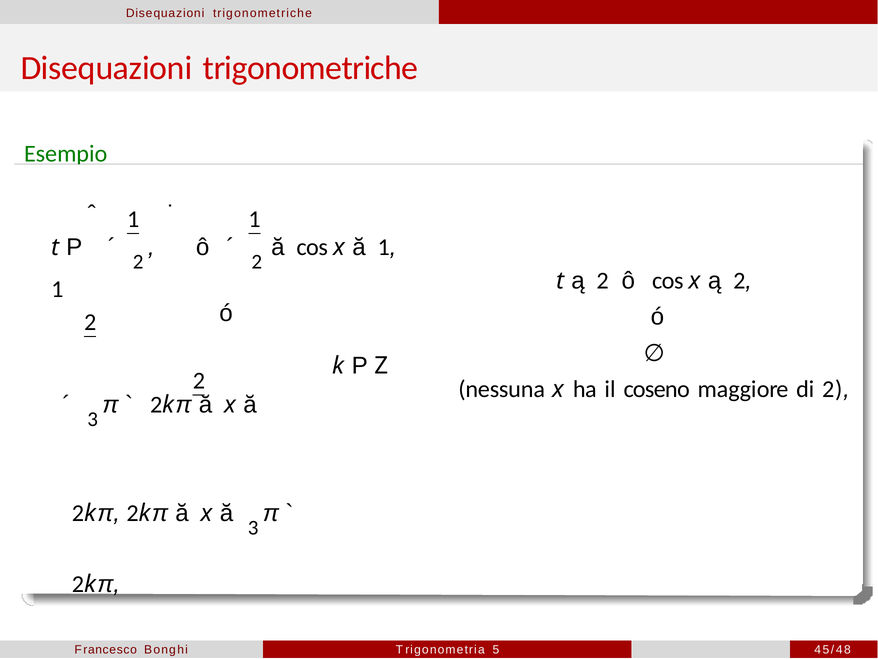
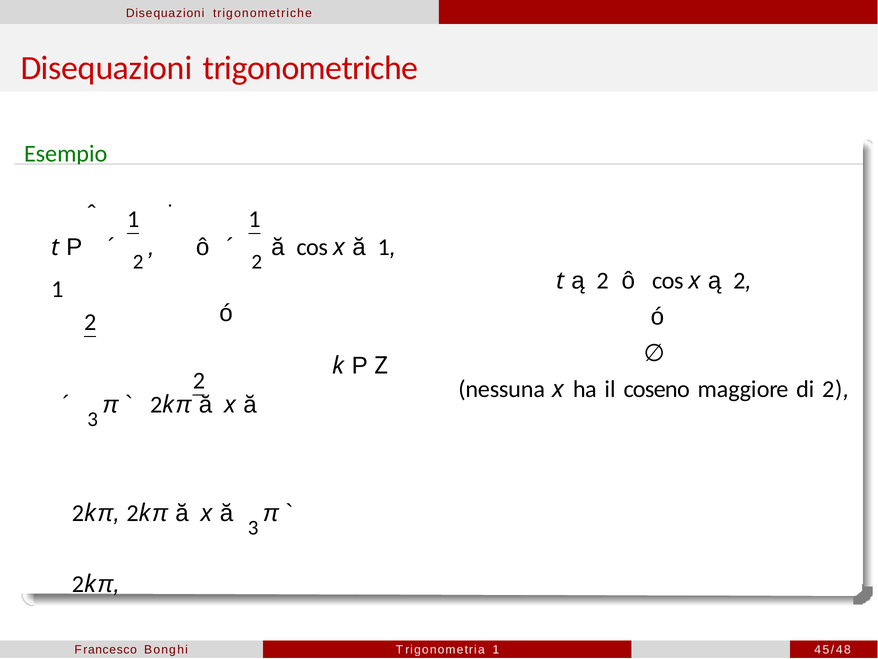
Trigonometria 5: 5 -> 1 (496, 650)
